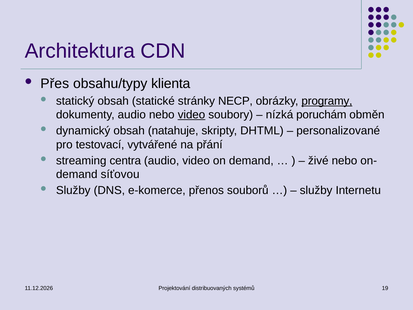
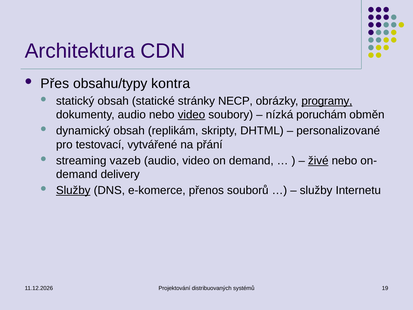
klienta: klienta -> kontra (171, 84)
natahuje: natahuje -> replikám (173, 131)
centra: centra -> vazeb (125, 161)
živé underline: none -> present (318, 161)
síťovou: síťovou -> delivery (120, 174)
Služby underline: none -> present (73, 190)
